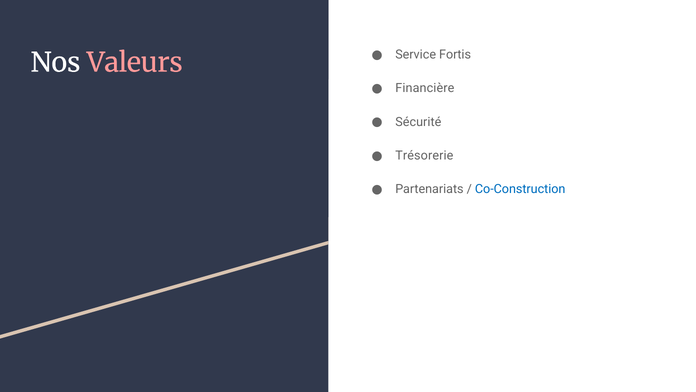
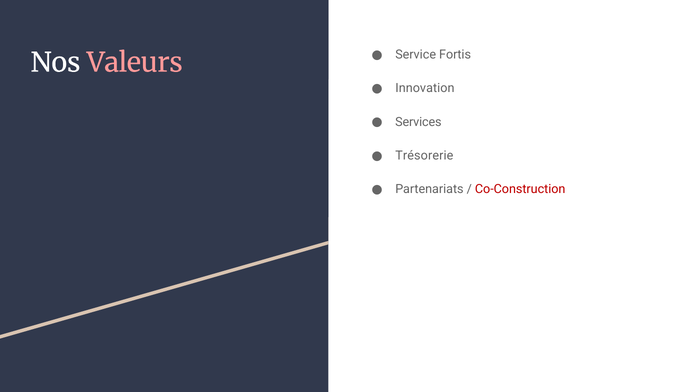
Financière: Financière -> Innovation (425, 88)
Sécurité: Sécurité -> Services (418, 122)
Co-Construction colour: blue -> red (520, 189)
